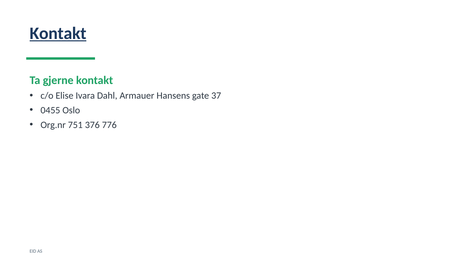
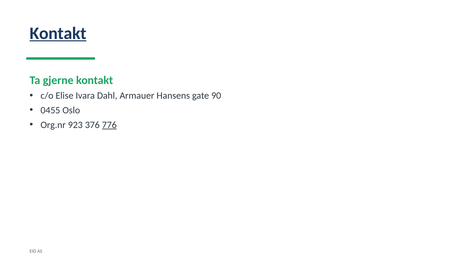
37: 37 -> 90 (216, 96)
751: 751 -> 923 (75, 125)
776 underline: none -> present (109, 125)
